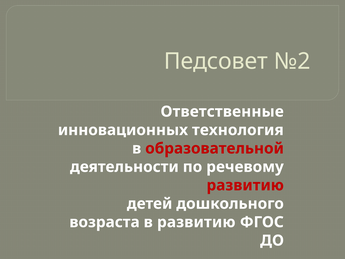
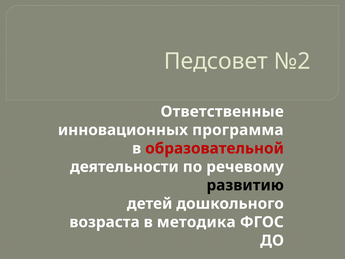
технология: технология -> программа (238, 130)
развитию colour: red -> black (245, 185)
в развитию: развитию -> методика (196, 222)
